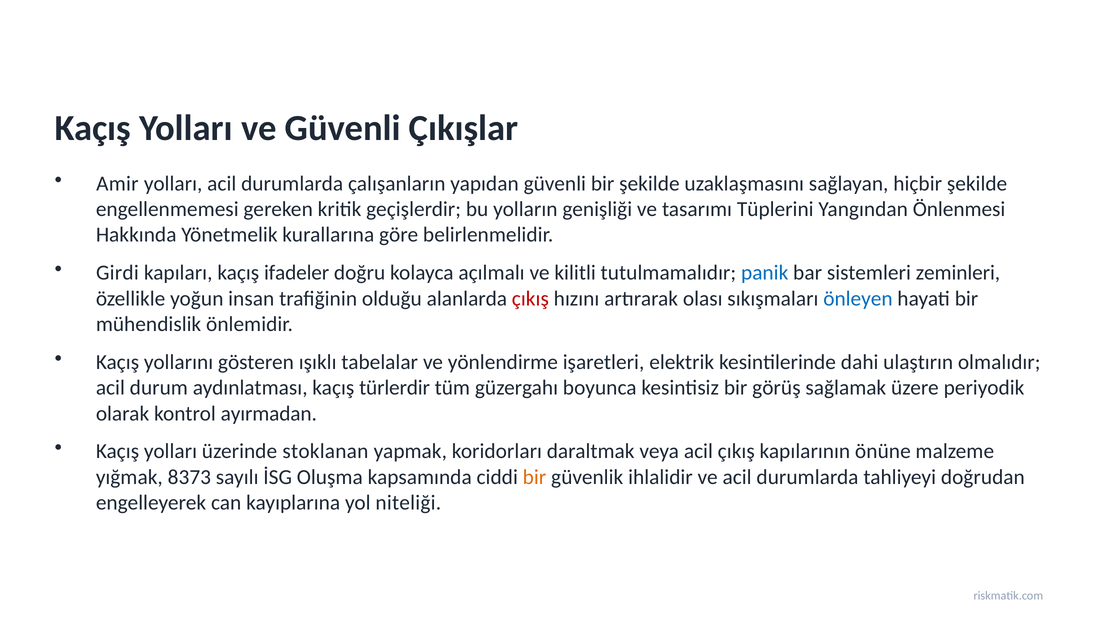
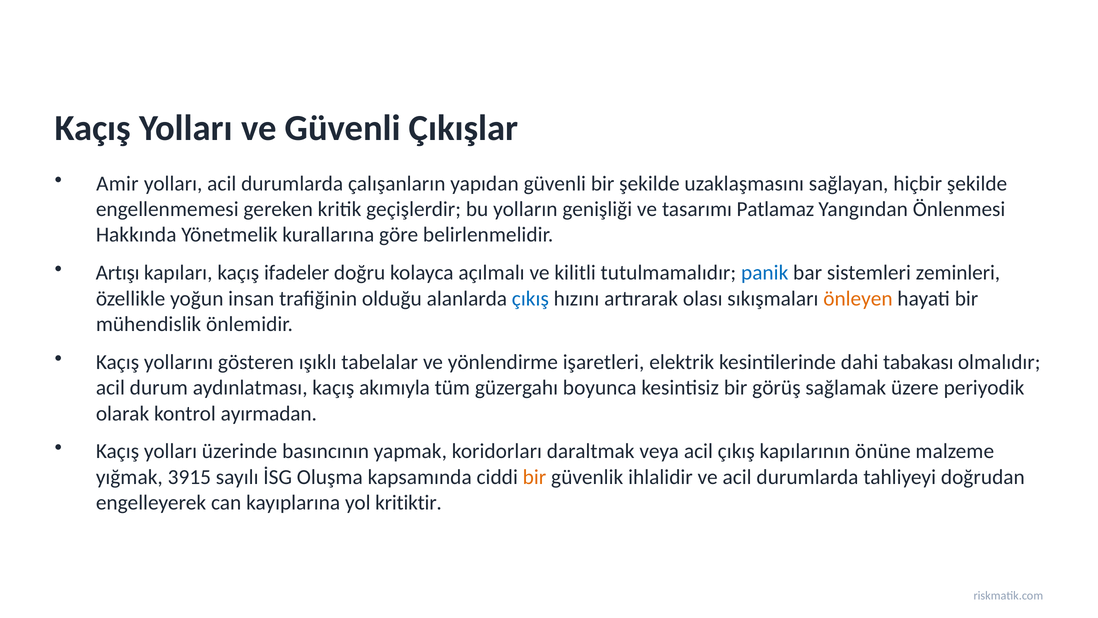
Tüplerini: Tüplerini -> Patlamaz (775, 209)
Girdi: Girdi -> Artışı (118, 273)
çıkış colour: red -> blue (530, 298)
önleyen colour: blue -> orange (858, 298)
ulaştırın: ulaştırın -> tabakası (918, 362)
türlerdir: türlerdir -> akımıyla (395, 388)
stoklanan: stoklanan -> basıncının (326, 451)
8373: 8373 -> 3915 (189, 477)
niteliği: niteliği -> kritiktir (409, 502)
